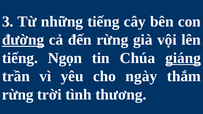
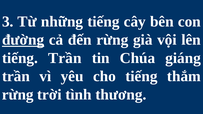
tiếng Ngọn: Ngọn -> Trần (65, 58)
giáng underline: present -> none (183, 58)
cho ngày: ngày -> tiếng (141, 76)
